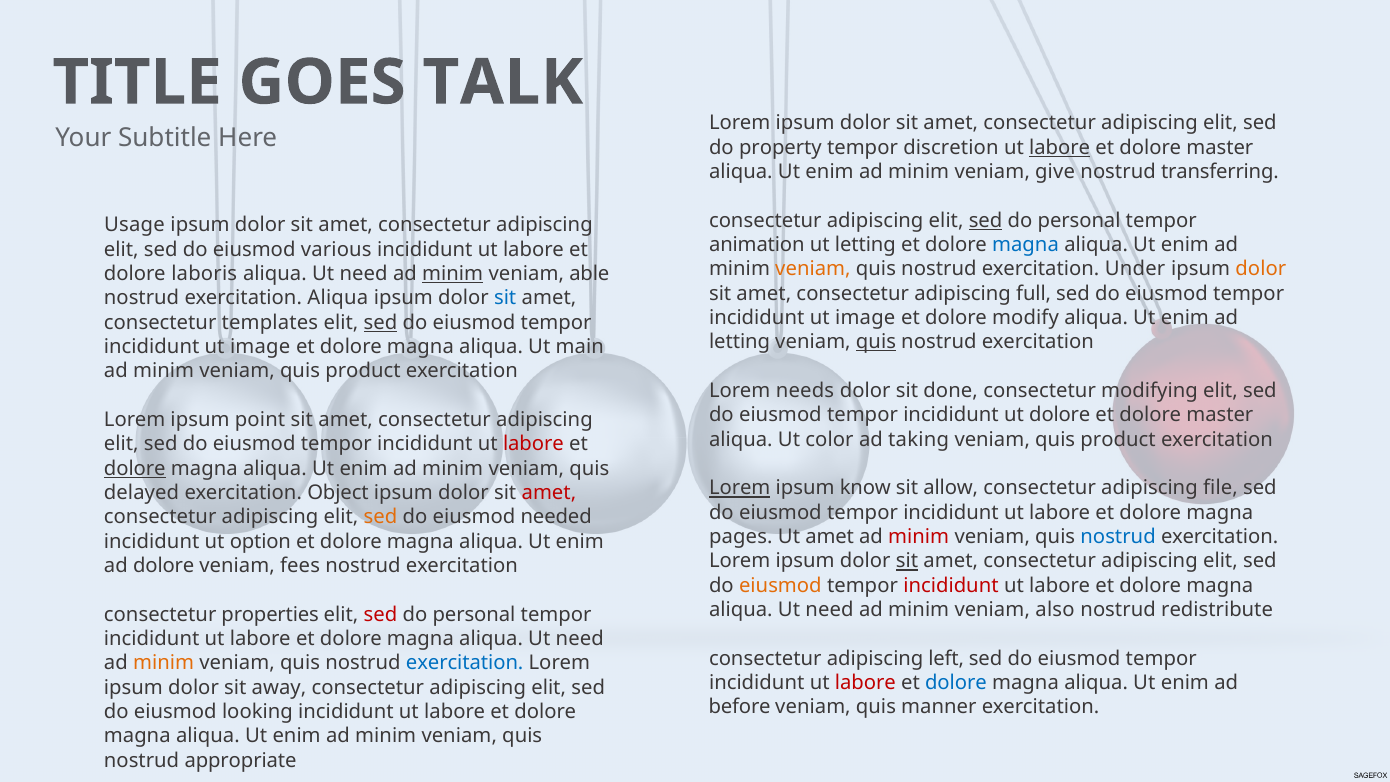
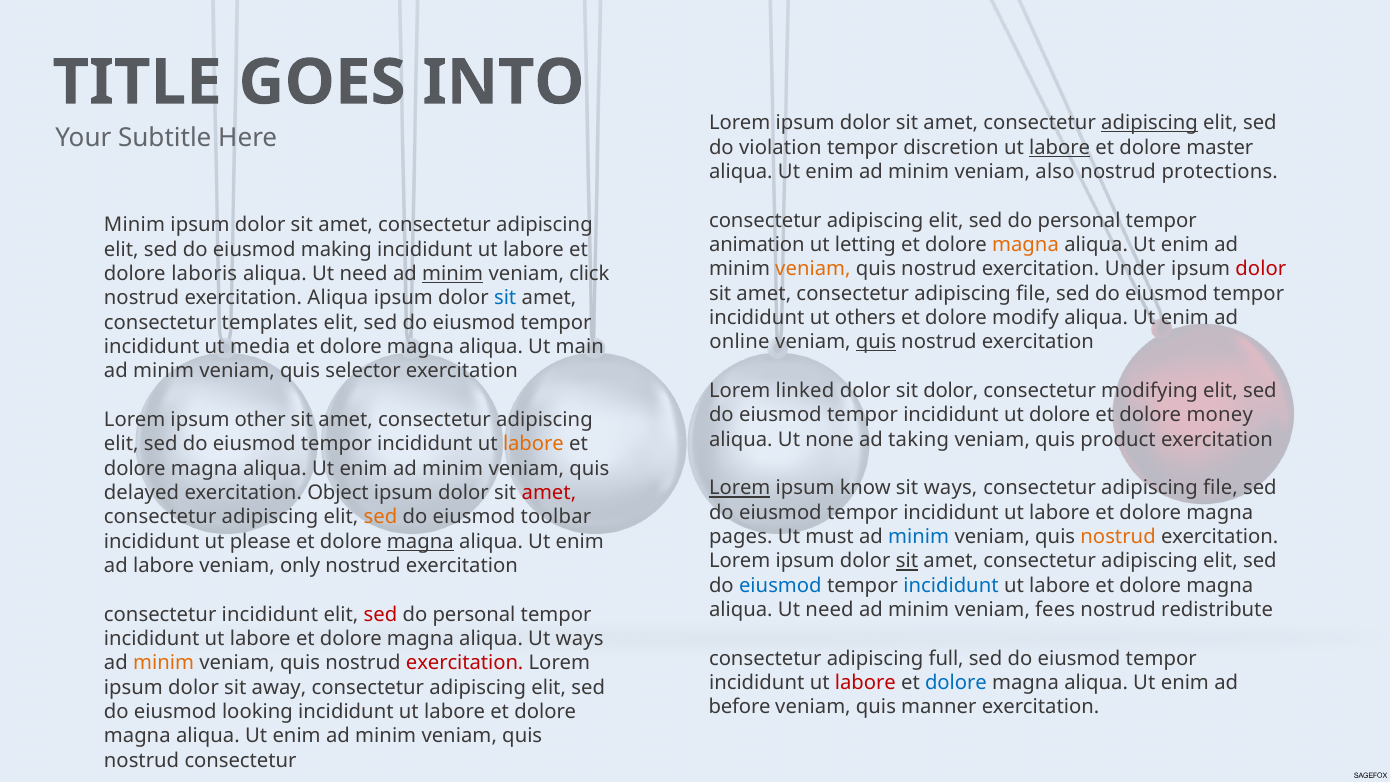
TALK: TALK -> INTO (503, 82)
adipiscing underline: none -> present (1150, 123)
property: property -> violation (780, 147)
give: give -> also (1055, 172)
transferring: transferring -> protections (1220, 172)
sed underline: present -> none (986, 220)
Usage: Usage -> Minim (135, 225)
magna colour: blue -> orange (1025, 245)
various: various -> making (336, 249)
dolor colour: orange -> red (1261, 269)
able: able -> click (589, 274)
amet consectetur adipiscing full: full -> file (1034, 293)
image: image -> others (865, 318)
sed underline: present -> none (380, 322)
letting: letting -> online (739, 342)
image: image -> media (260, 347)
minim veniam quis product: product -> selector (363, 371)
needs: needs -> linked (805, 391)
sit done: done -> dolor (951, 391)
master: master -> money (1220, 415)
point: point -> other (260, 420)
color: color -> none (830, 439)
labore colour: red -> orange (533, 444)
dolore underline: present -> none (135, 468)
sit allow: allow -> ways (951, 488)
needed: needed -> toolbar (556, 517)
Ut amet: amet -> must (830, 537)
minim colour: red -> blue (919, 537)
nostrud colour: blue -> orange (1118, 537)
option: option -> please (260, 541)
magna underline: none -> present (420, 541)
ad dolore: dolore -> labore (164, 566)
fees: fees -> only (300, 566)
eiusmod colour: orange -> blue (780, 585)
incididunt colour: red -> blue (951, 585)
also: also -> fees (1055, 610)
consectetur properties: properties -> incididunt (270, 614)
need: need -> ways (580, 639)
left: left -> full (946, 658)
exercitation colour: blue -> red (465, 663)
nostrud appropriate: appropriate -> consectetur (240, 760)
